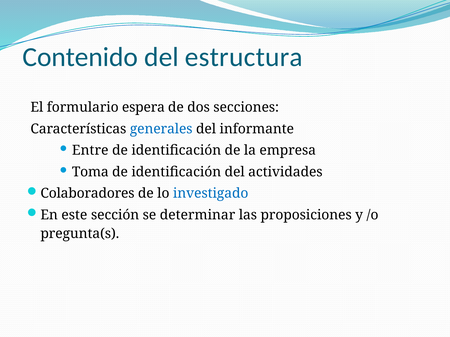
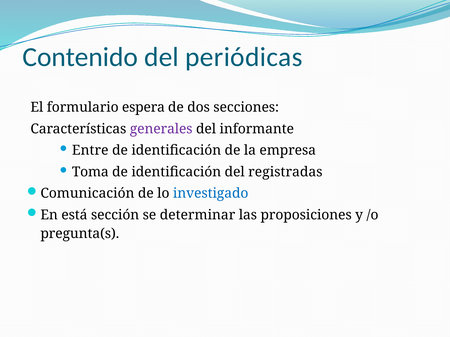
estructura: estructura -> periódicas (244, 57)
generales colour: blue -> purple (161, 129)
actividades: actividades -> registradas (285, 172)
Colaboradores: Colaboradores -> Comunicación (87, 194)
este: este -> está (74, 215)
